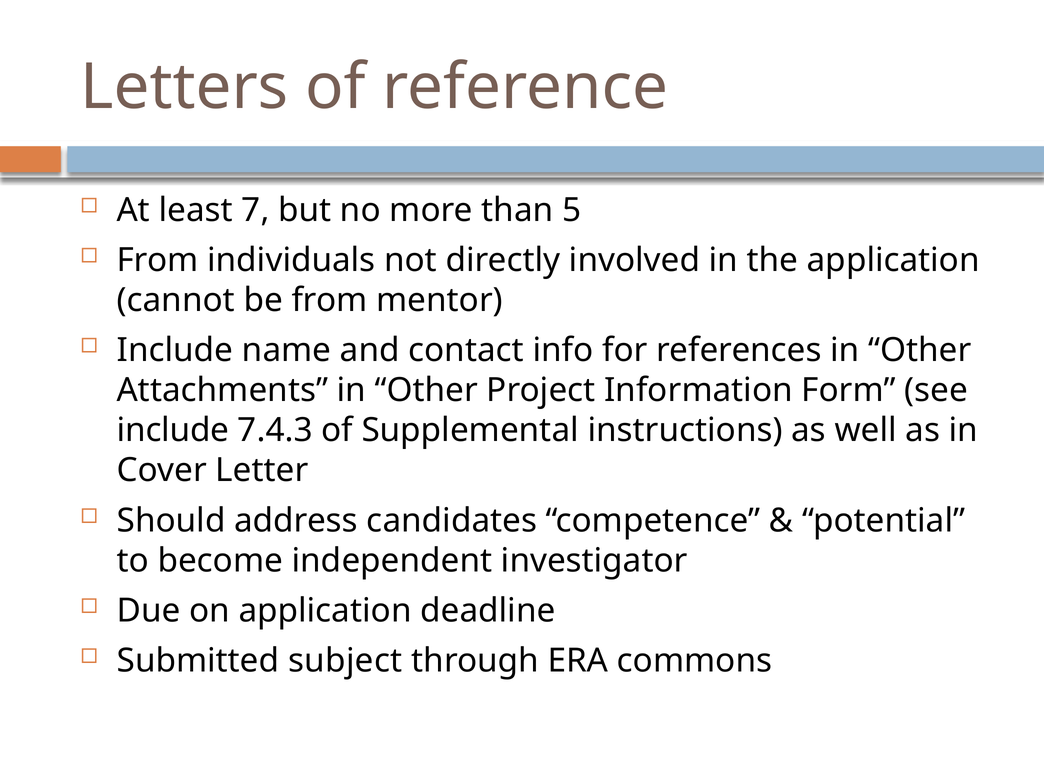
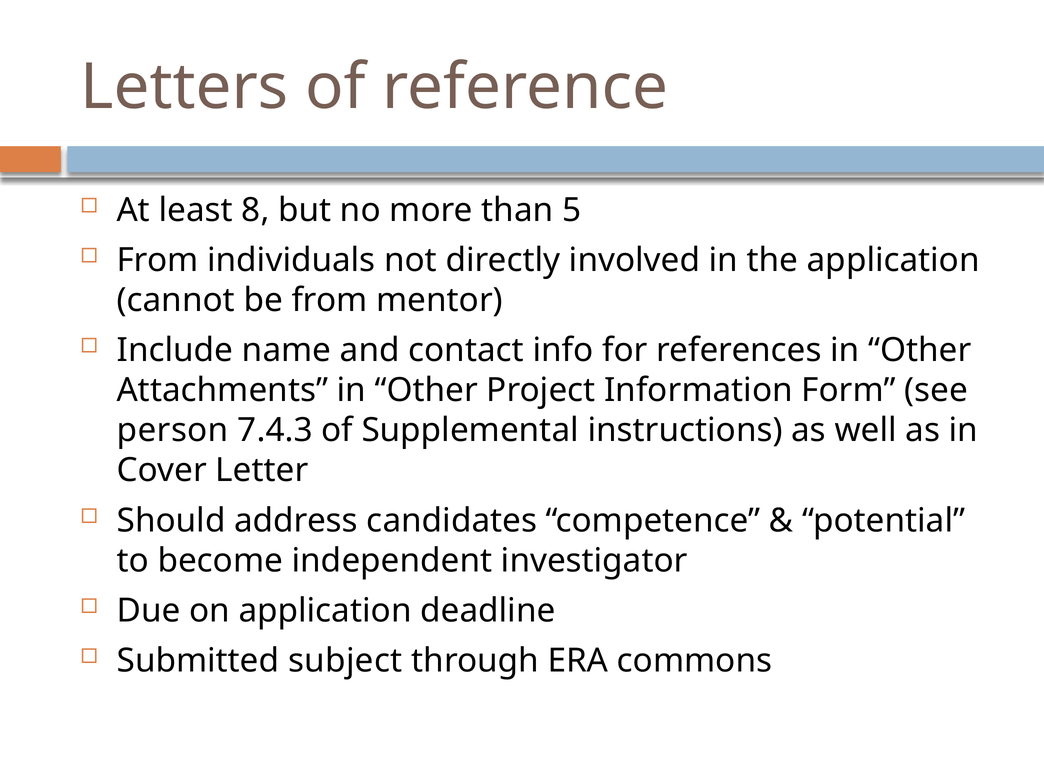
7: 7 -> 8 (255, 210)
include: include -> person (173, 430)
